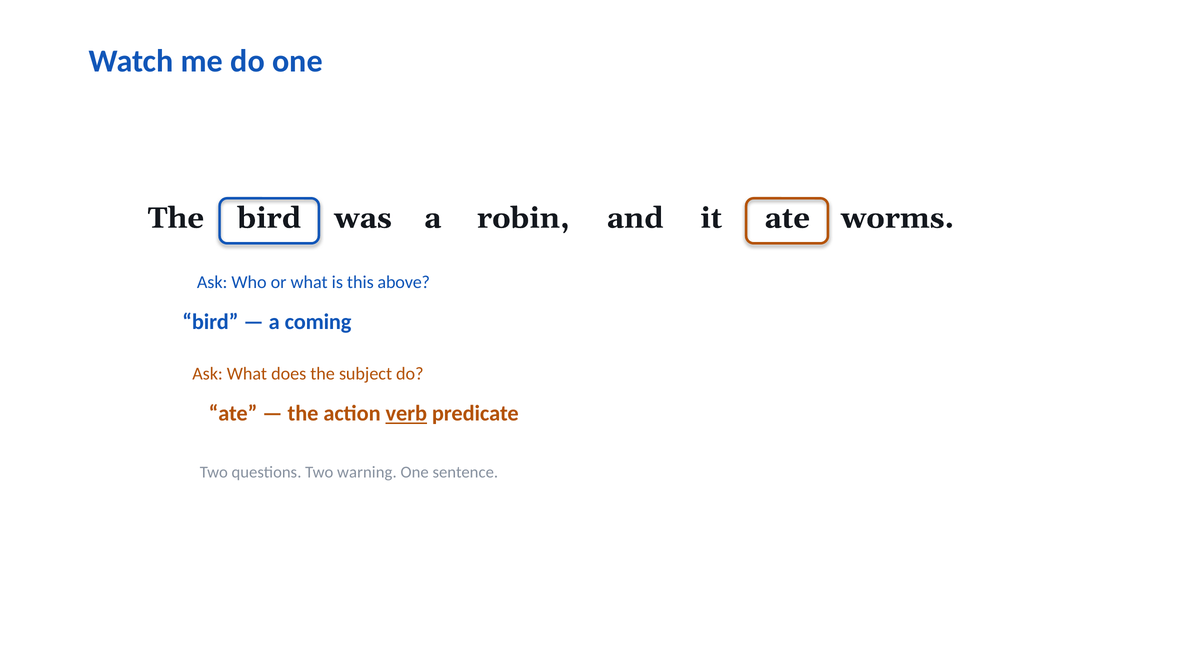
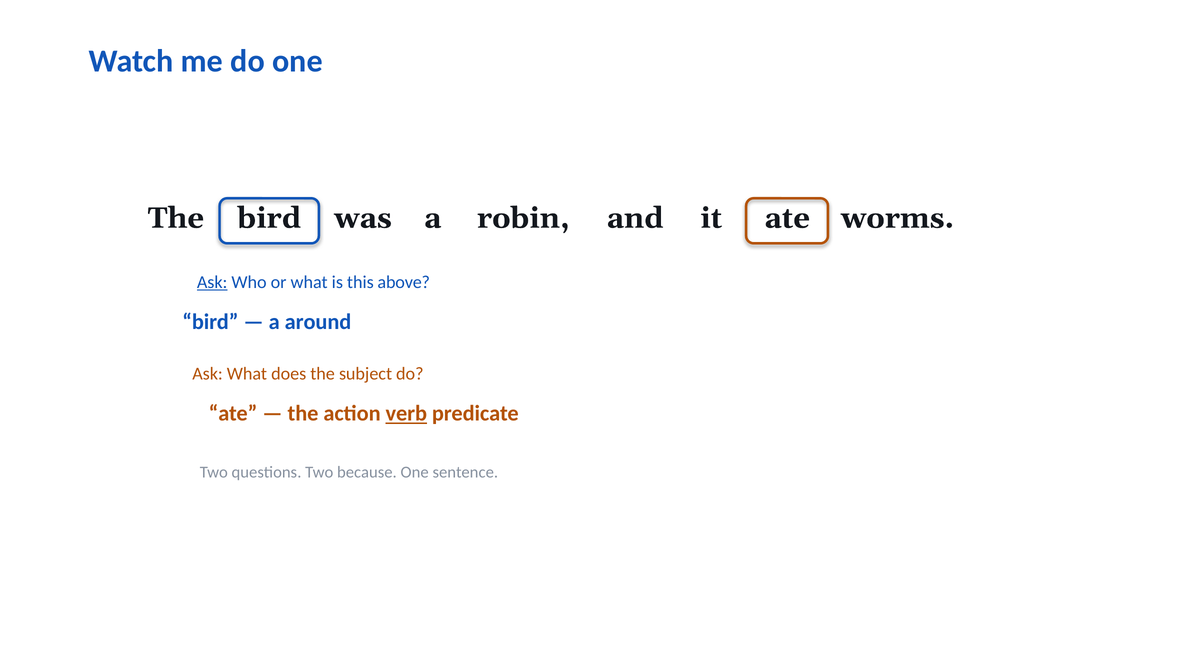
Ask underline: none -> present (212, 282)
coming: coming -> around (318, 322)
warning: warning -> because (367, 473)
